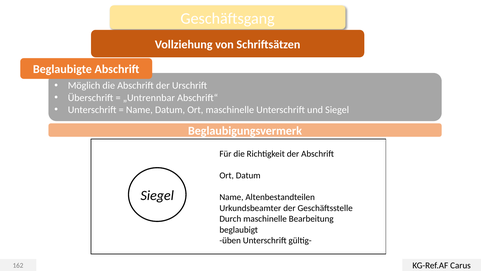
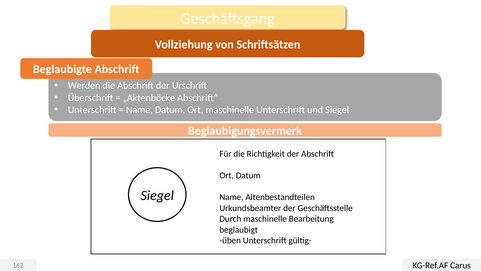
Möglich: Möglich -> Werden (84, 86)
„Untrennbar: „Untrennbar -> „Aktenböcke (149, 98)
